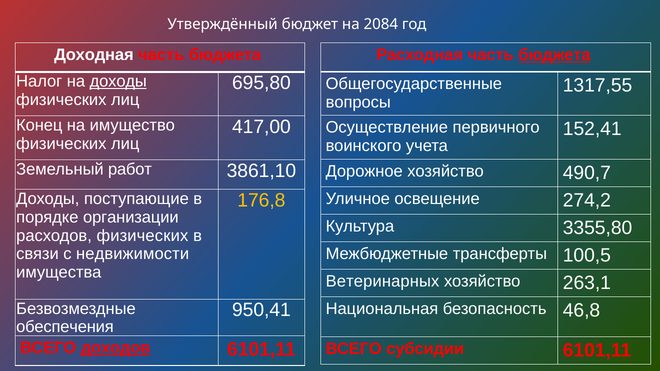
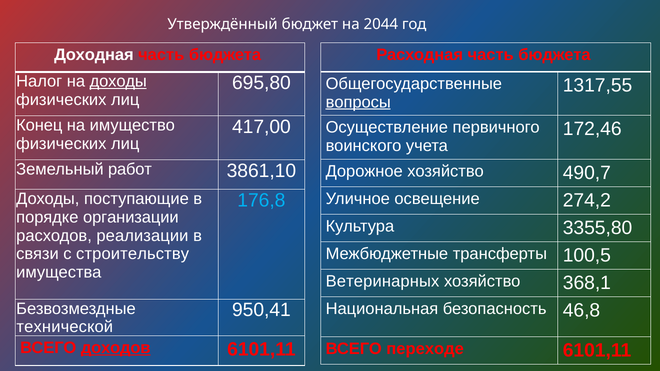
2084: 2084 -> 2044 (381, 24)
бюджета underline: present -> none (554, 55)
вопросы underline: none -> present (358, 102)
152,41: 152,41 -> 172,46 (592, 129)
176,8 colour: yellow -> light blue (261, 201)
расходов физических: физических -> реализации (142, 236)
недвижимости: недвижимости -> строительству (133, 254)
263,1: 263,1 -> 368,1 (587, 283)
обеспечения: обеспечения -> технической (65, 327)
субсидии: субсидии -> переходе (425, 349)
